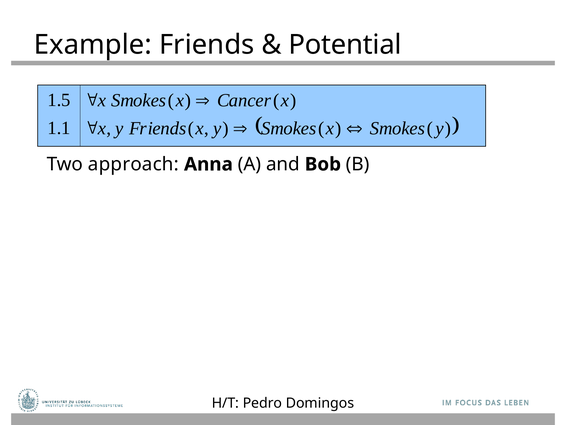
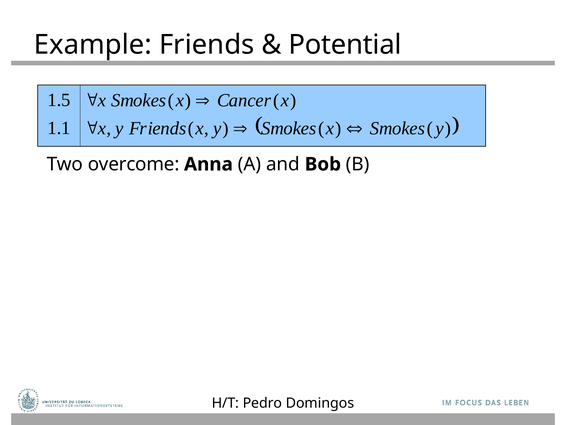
approach: approach -> overcome (134, 164)
